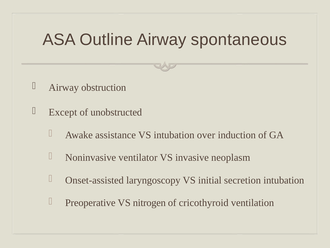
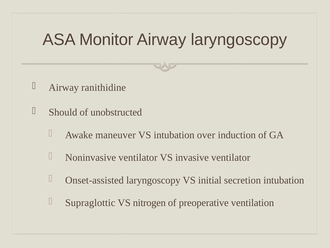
Outline: Outline -> Monitor (106, 40)
Airway spontaneous: spontaneous -> laryngoscopy (239, 40)
obstruction: obstruction -> ranithidine (104, 87)
Except: Except -> Should (63, 112)
assistance: assistance -> maneuver (116, 135)
invasive neoplasm: neoplasm -> ventilator (231, 157)
Preoperative: Preoperative -> Supraglottic (90, 202)
cricothyroid: cricothyroid -> preoperative (204, 202)
